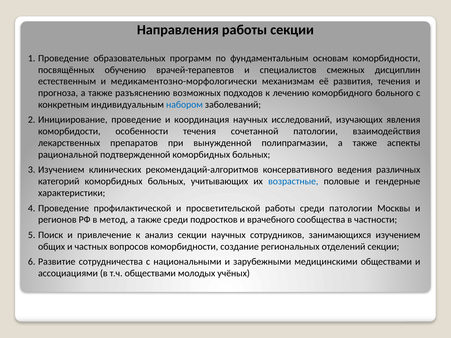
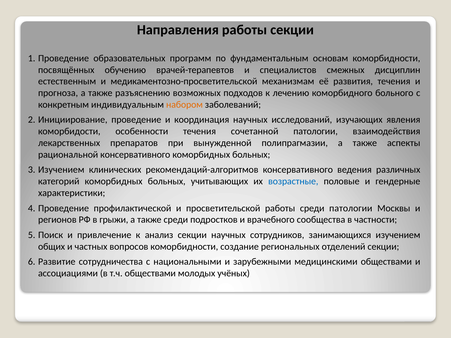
медикаментозно-морфологически: медикаментозно-морфологически -> медикаментозно-просветительской (184, 81)
набором colour: blue -> orange (184, 105)
рациональной подтвержденной: подтвержденной -> консервативного (135, 155)
метод: метод -> грыжи (114, 220)
